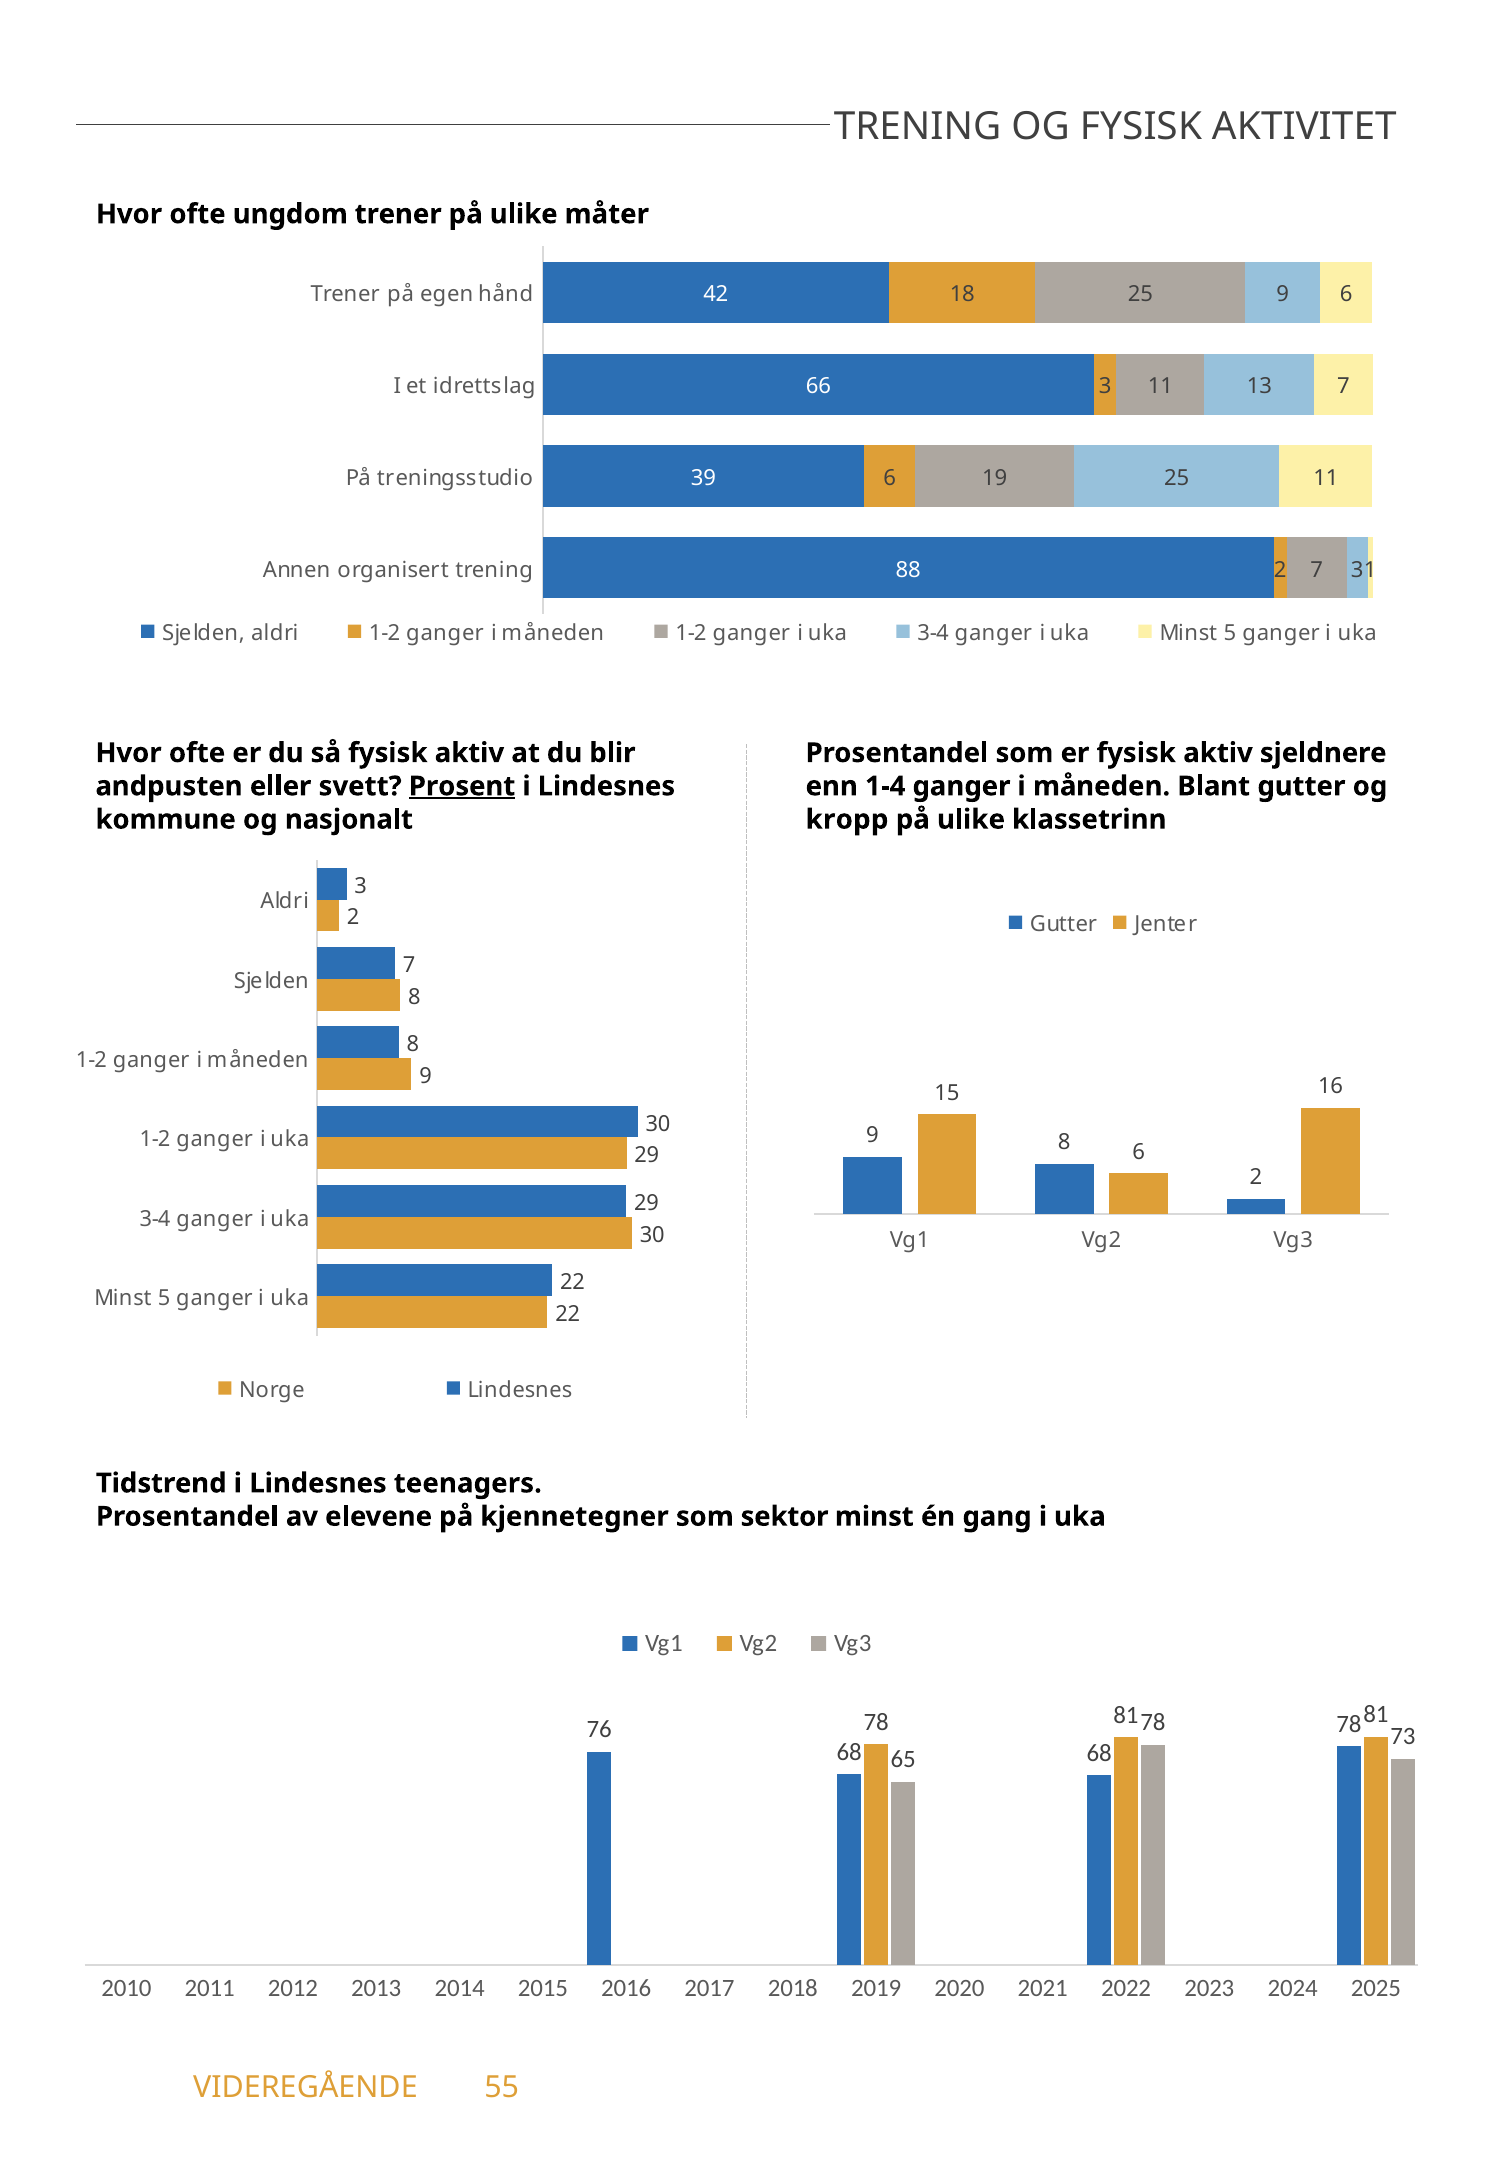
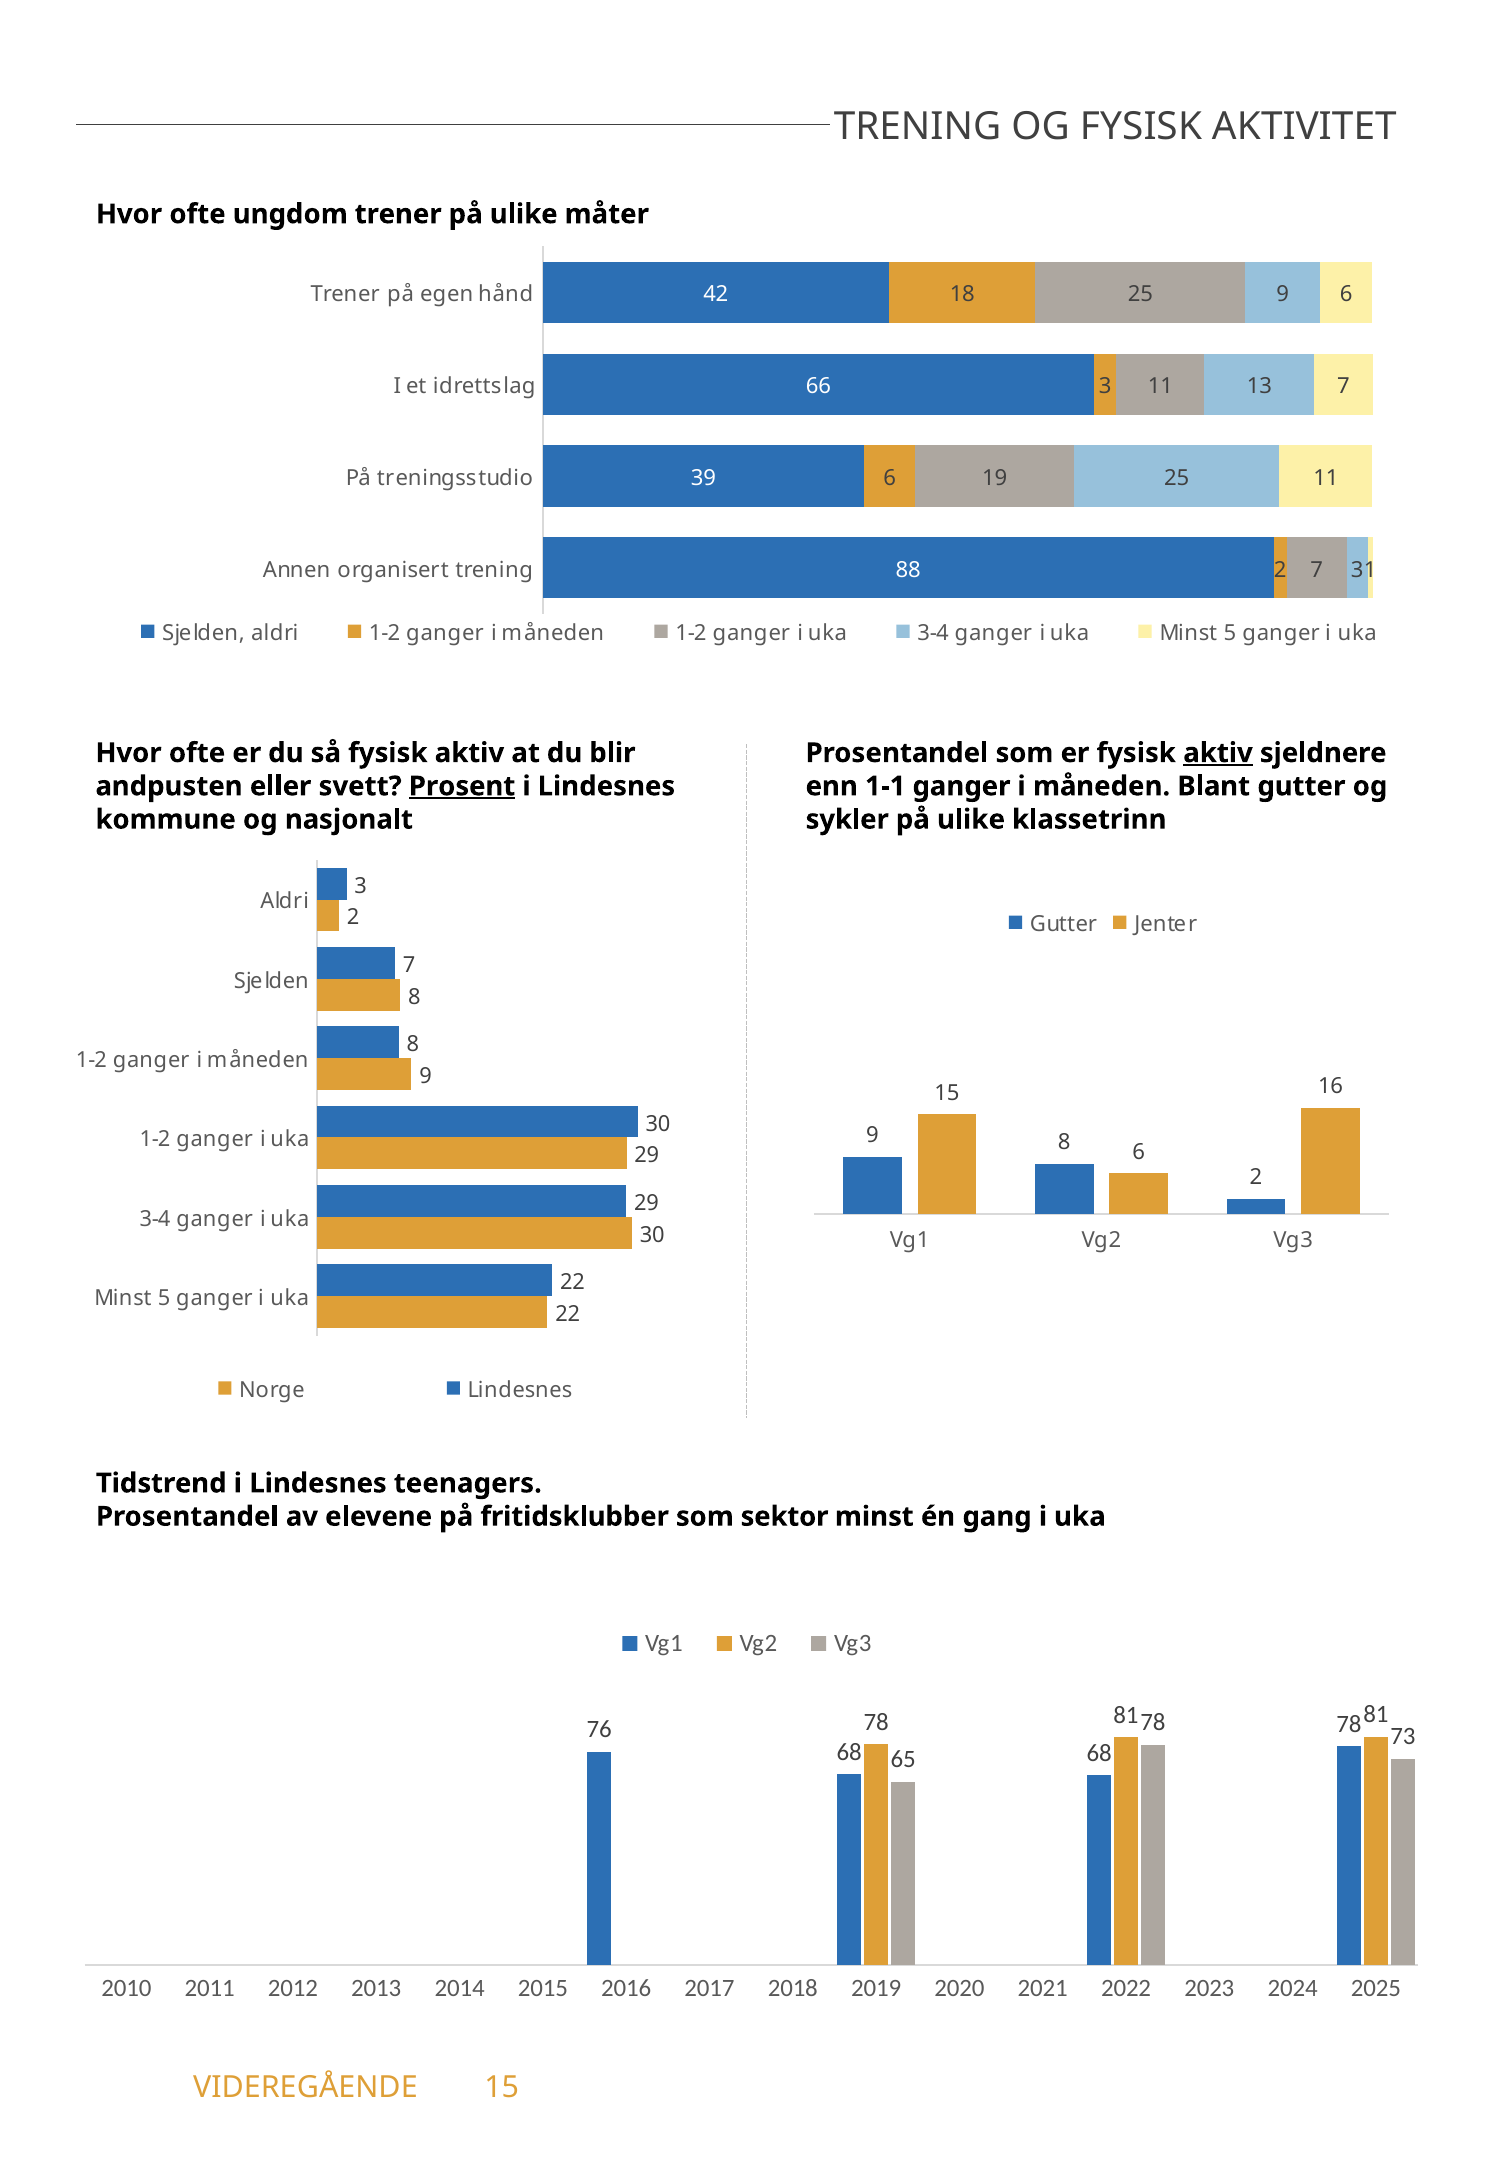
aktiv underline: none -> present (1218, 753)
1-4: 1-4 -> 1-1 (885, 786)
kropp: kropp -> sykler (847, 820)
kjennetegner: kjennetegner -> fritidsklubber (575, 1517)
VIDEREGÅENDE 55: 55 -> 15 (502, 2088)
